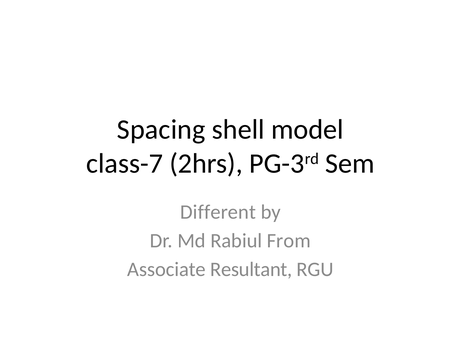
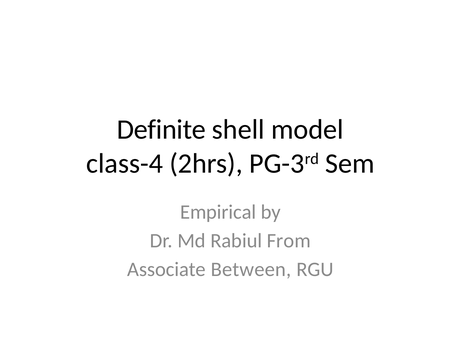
Spacing: Spacing -> Definite (161, 130)
class-7: class-7 -> class-4 (125, 163)
Different: Different -> Empirical (218, 212)
Resultant: Resultant -> Between (251, 269)
